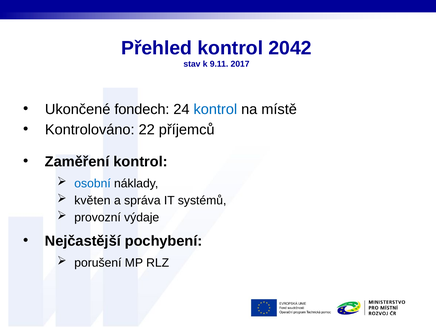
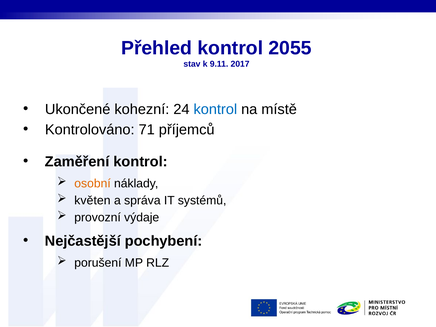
2042: 2042 -> 2055 (290, 48)
fondech: fondech -> kohezní (142, 109)
22: 22 -> 71 (147, 130)
osobní colour: blue -> orange (93, 184)
